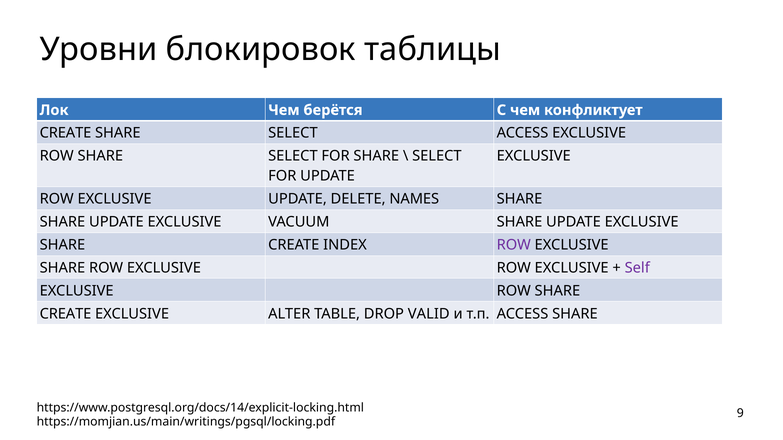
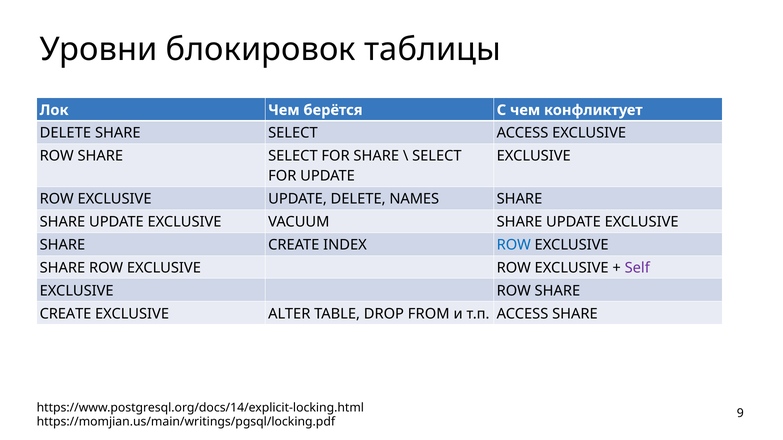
CREATE: CREATE -> DELETE (65, 133)
ROW colour: purple -> blue (514, 245)
VALID: VALID -> FROM (429, 314)
